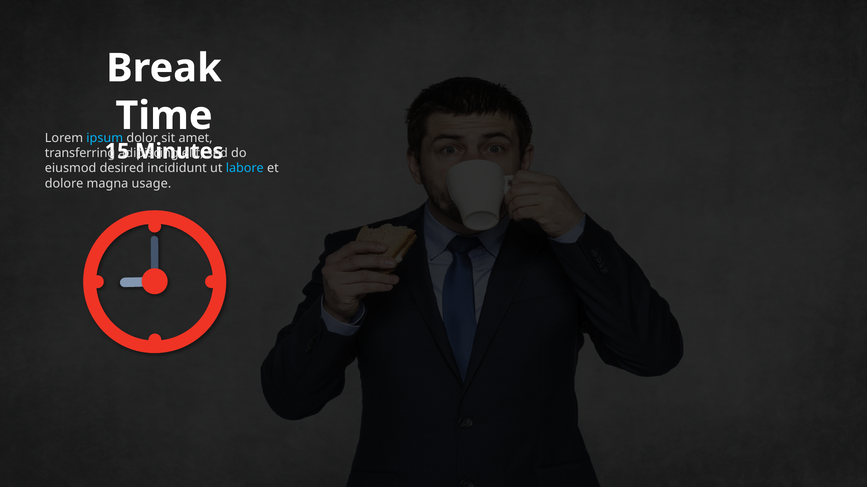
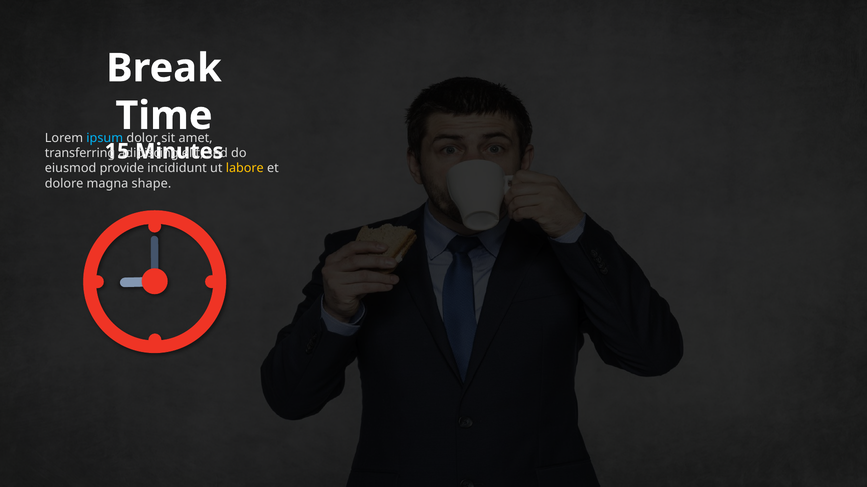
desired: desired -> provide (122, 168)
labore colour: light blue -> yellow (245, 168)
usage: usage -> shape (151, 184)
